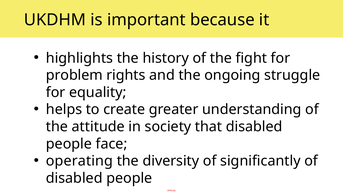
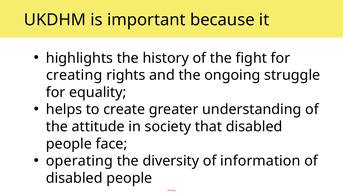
problem: problem -> creating (74, 75)
significantly: significantly -> information (260, 161)
